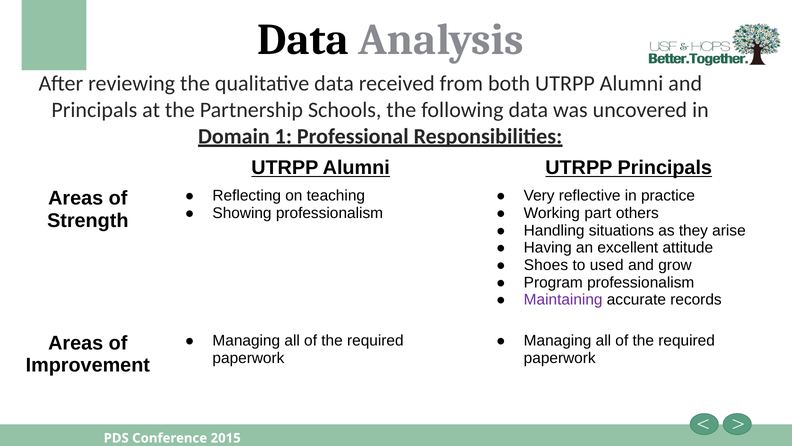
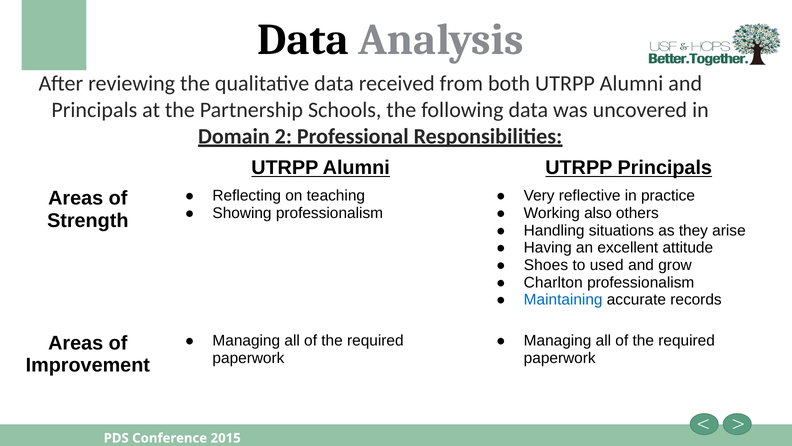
1: 1 -> 2 (283, 136)
part: part -> also (598, 213)
Program: Program -> Charlton (553, 282)
Maintaining colour: purple -> blue (563, 300)
